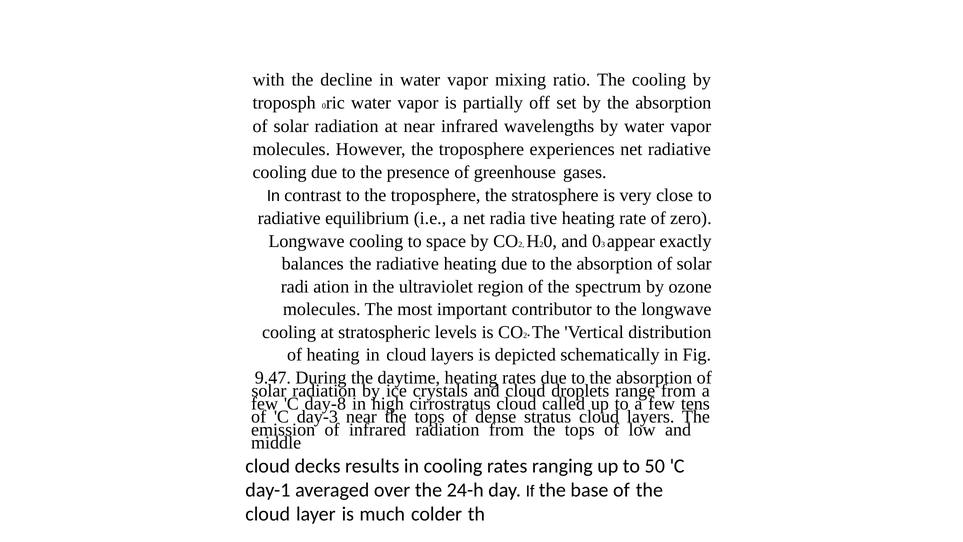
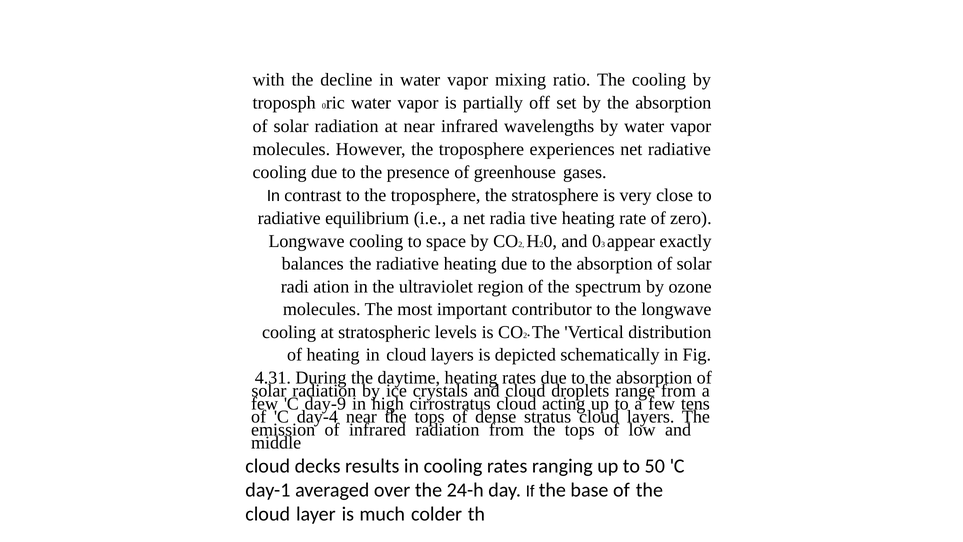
9.47: 9.47 -> 4.31 (273, 377)
day-8: day-8 -> day-9 (325, 404)
called: called -> acting (564, 404)
day-3: day-3 -> day-4 (317, 417)
